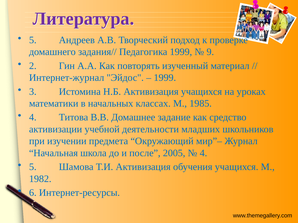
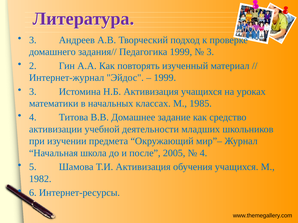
5: 5 -> 3 (33, 40)
9: 9 -> 3 (210, 52)
